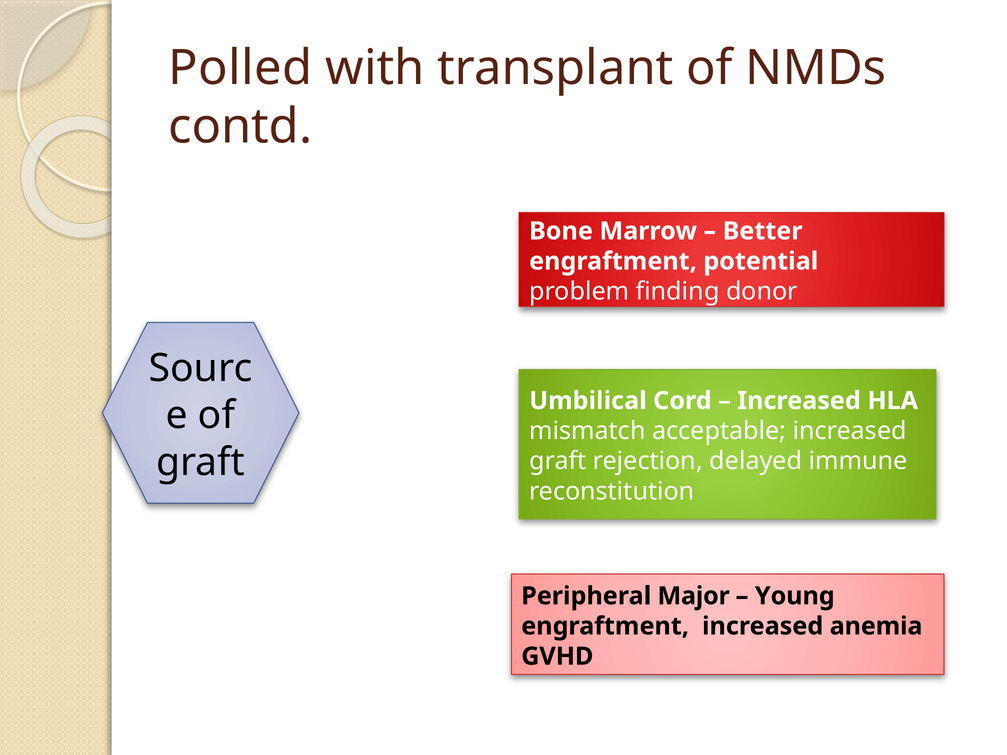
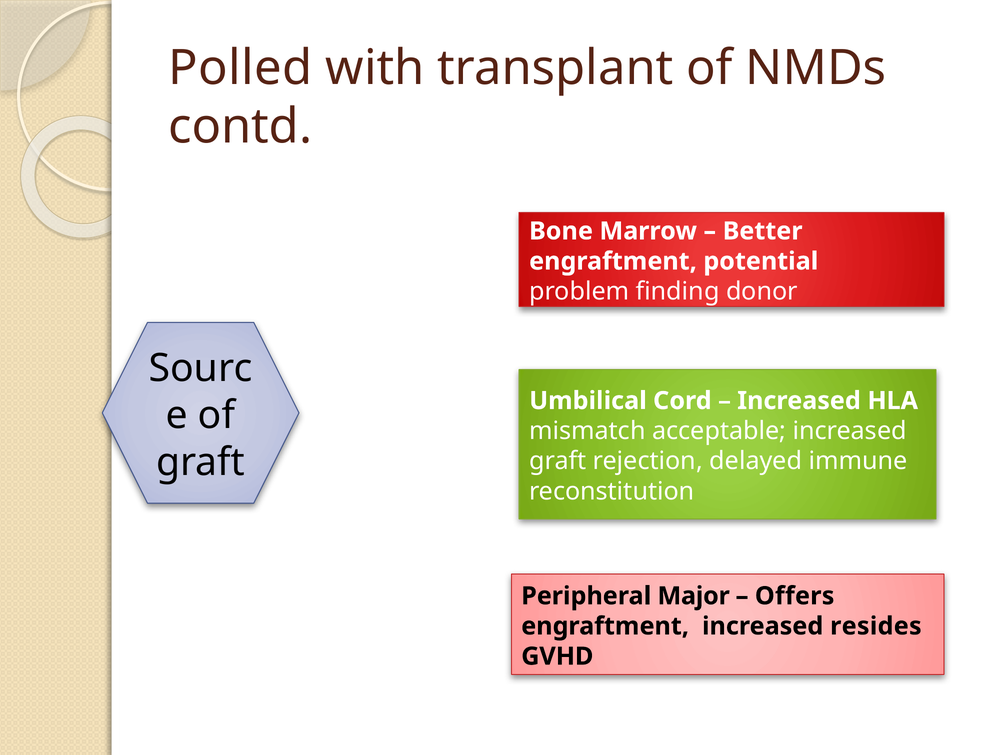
Young: Young -> Offers (795, 596)
anemia: anemia -> resides (876, 626)
